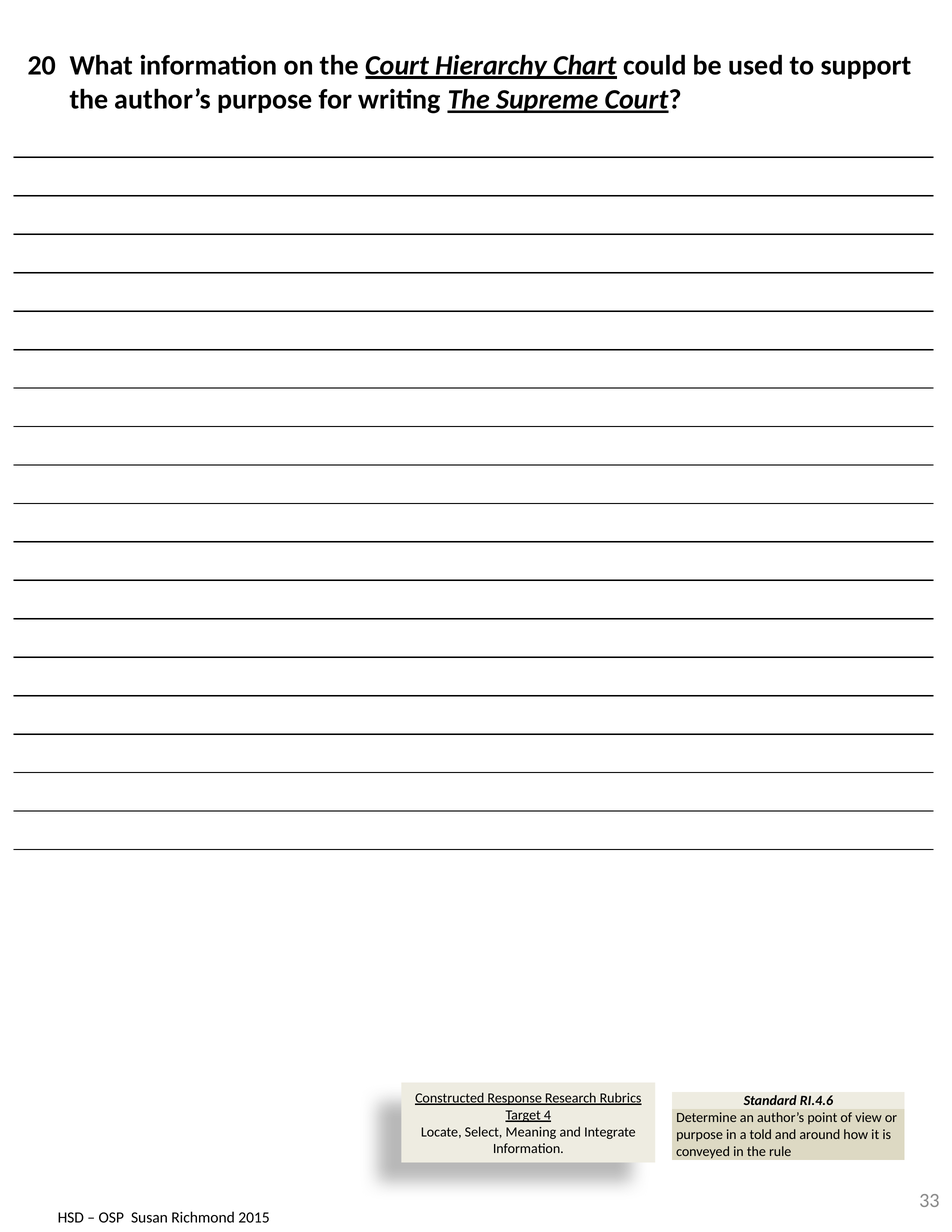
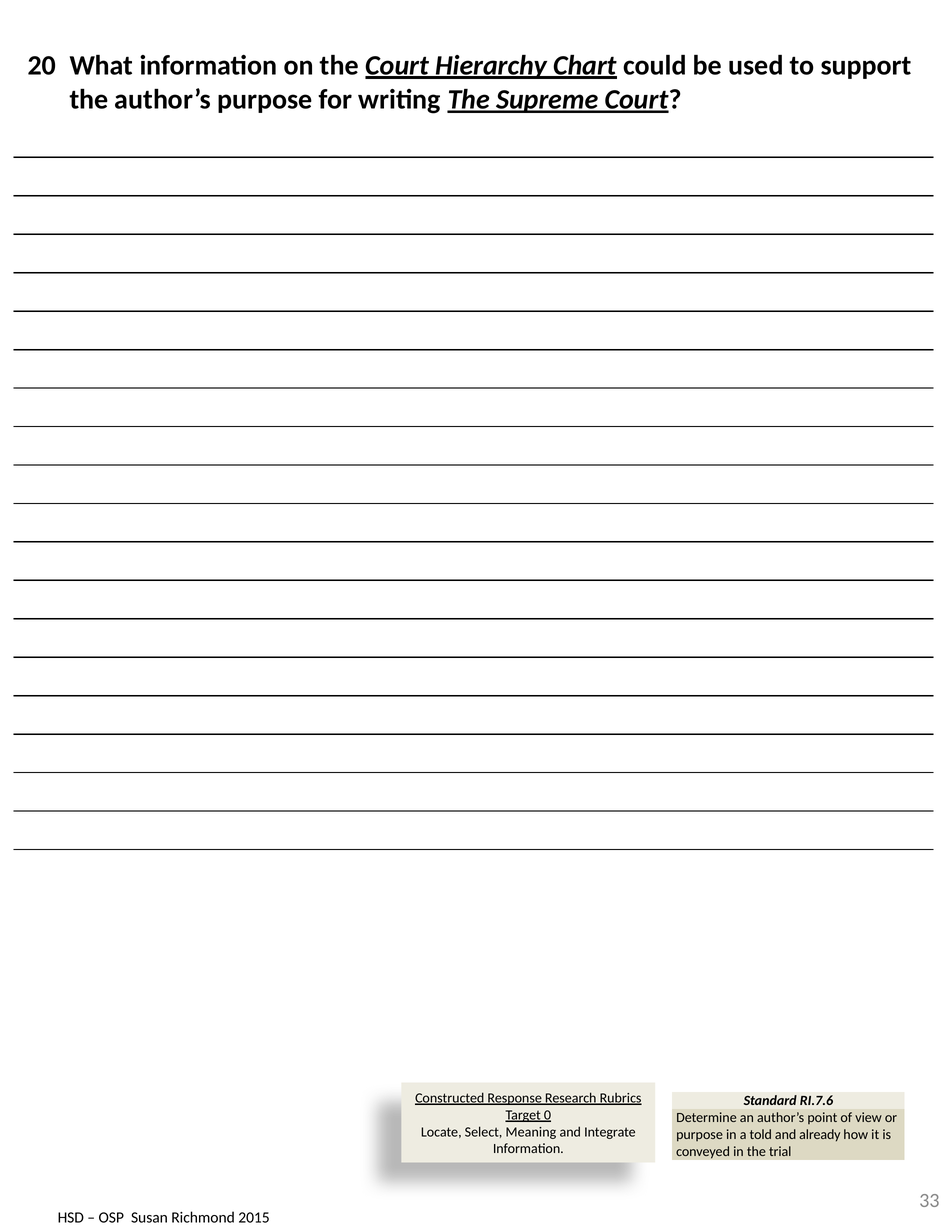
RI.4.6: RI.4.6 -> RI.7.6 (816, 1101)
4: 4 -> 0 (547, 1115)
around: around -> already (820, 1135)
rule: rule -> trial (780, 1152)
